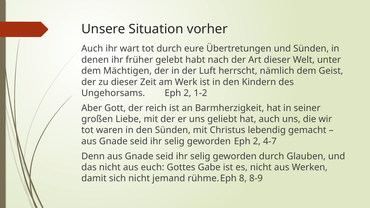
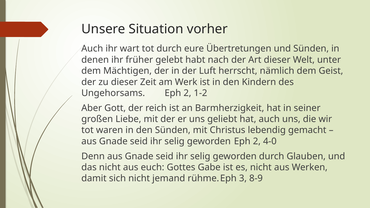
4-7: 4-7 -> 4-0 (270, 141)
8: 8 -> 3 (243, 179)
